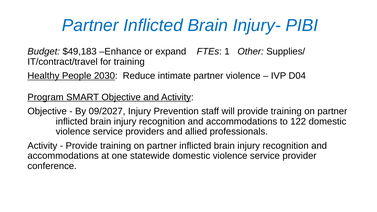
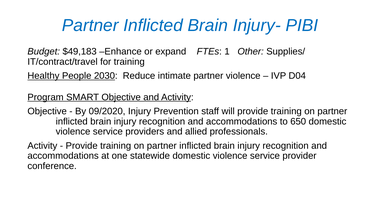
09/2027: 09/2027 -> 09/2020 (107, 111)
122: 122 -> 650 (298, 121)
